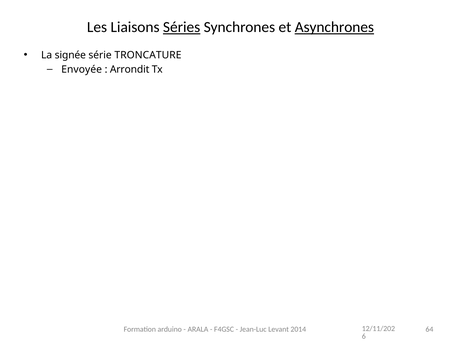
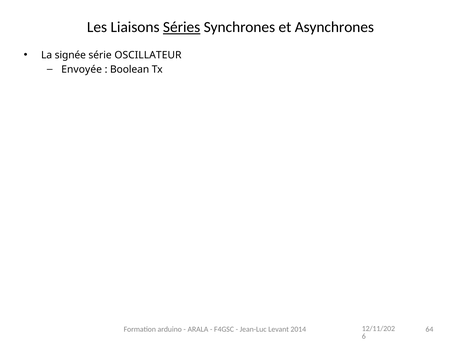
Asynchrones underline: present -> none (334, 27)
TRONCATURE: TRONCATURE -> OSCILLATEUR (148, 55)
Arrondit: Arrondit -> Boolean (130, 70)
